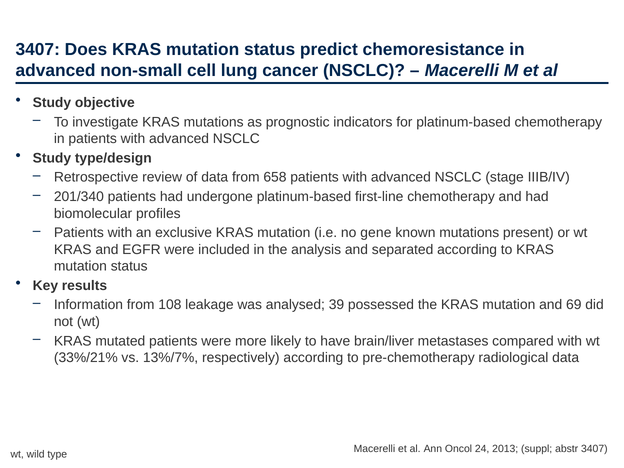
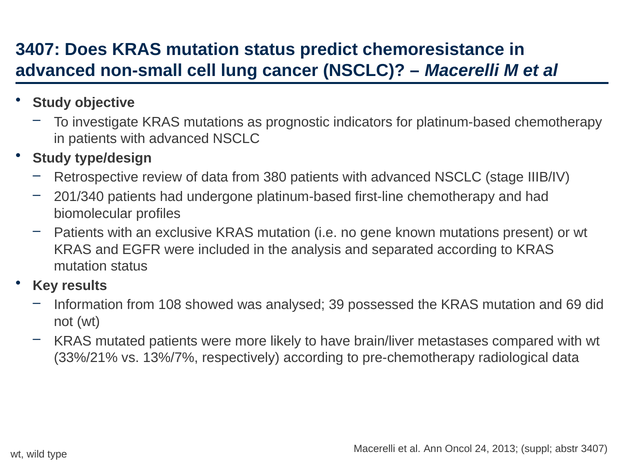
658: 658 -> 380 (275, 177)
leakage: leakage -> showed (209, 305)
